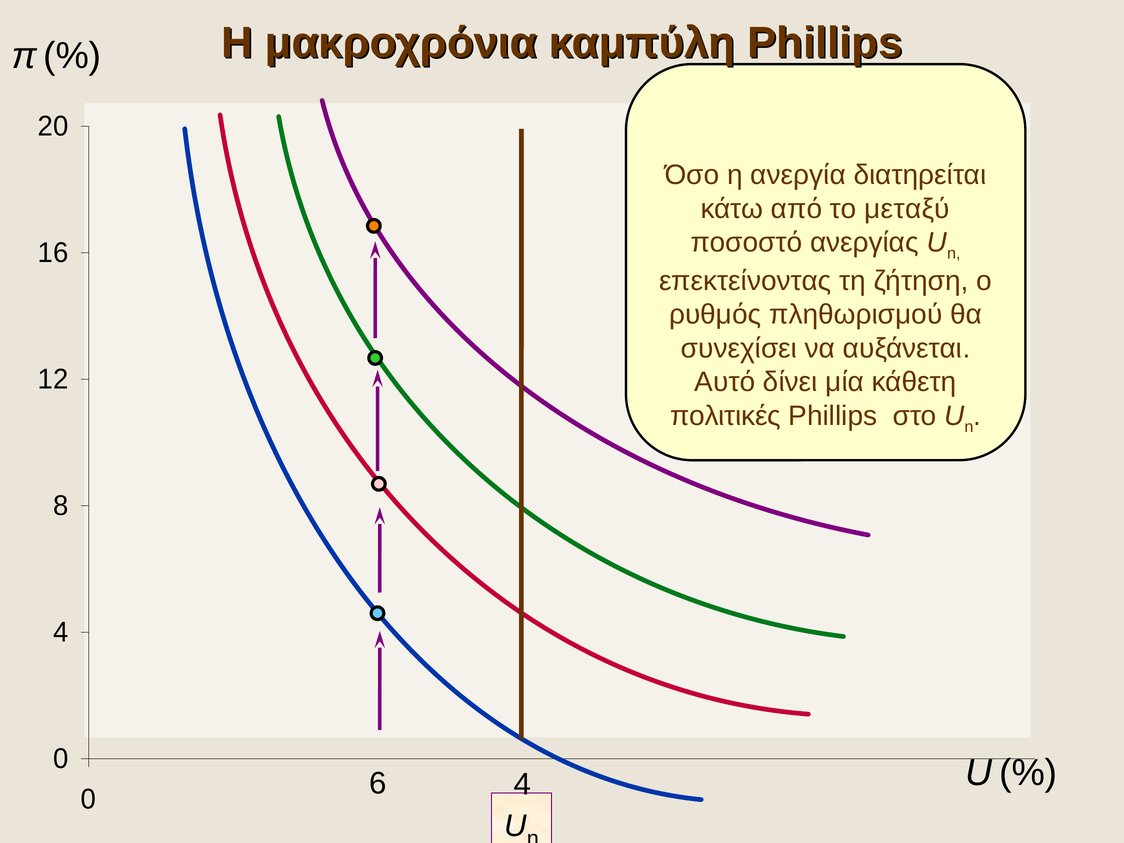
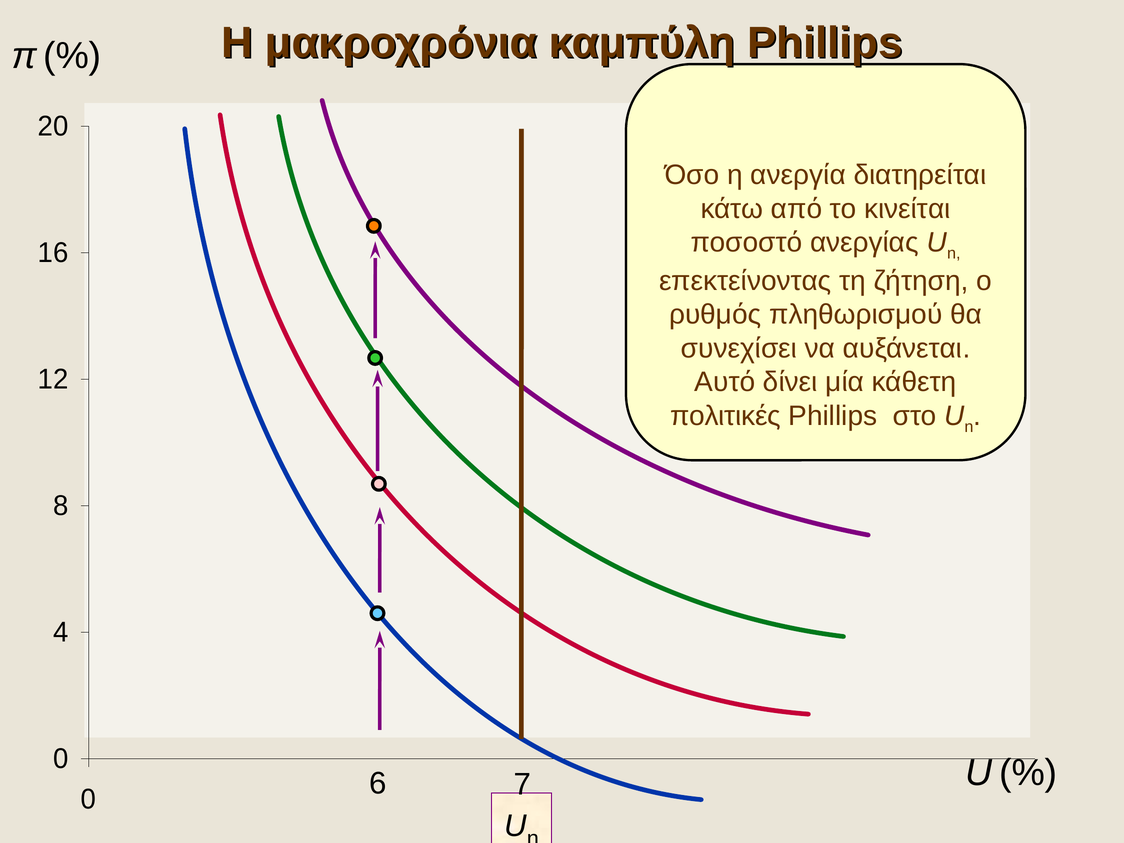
μεταξύ: μεταξύ -> κινείται (907, 209)
6 4: 4 -> 7 (522, 784)
